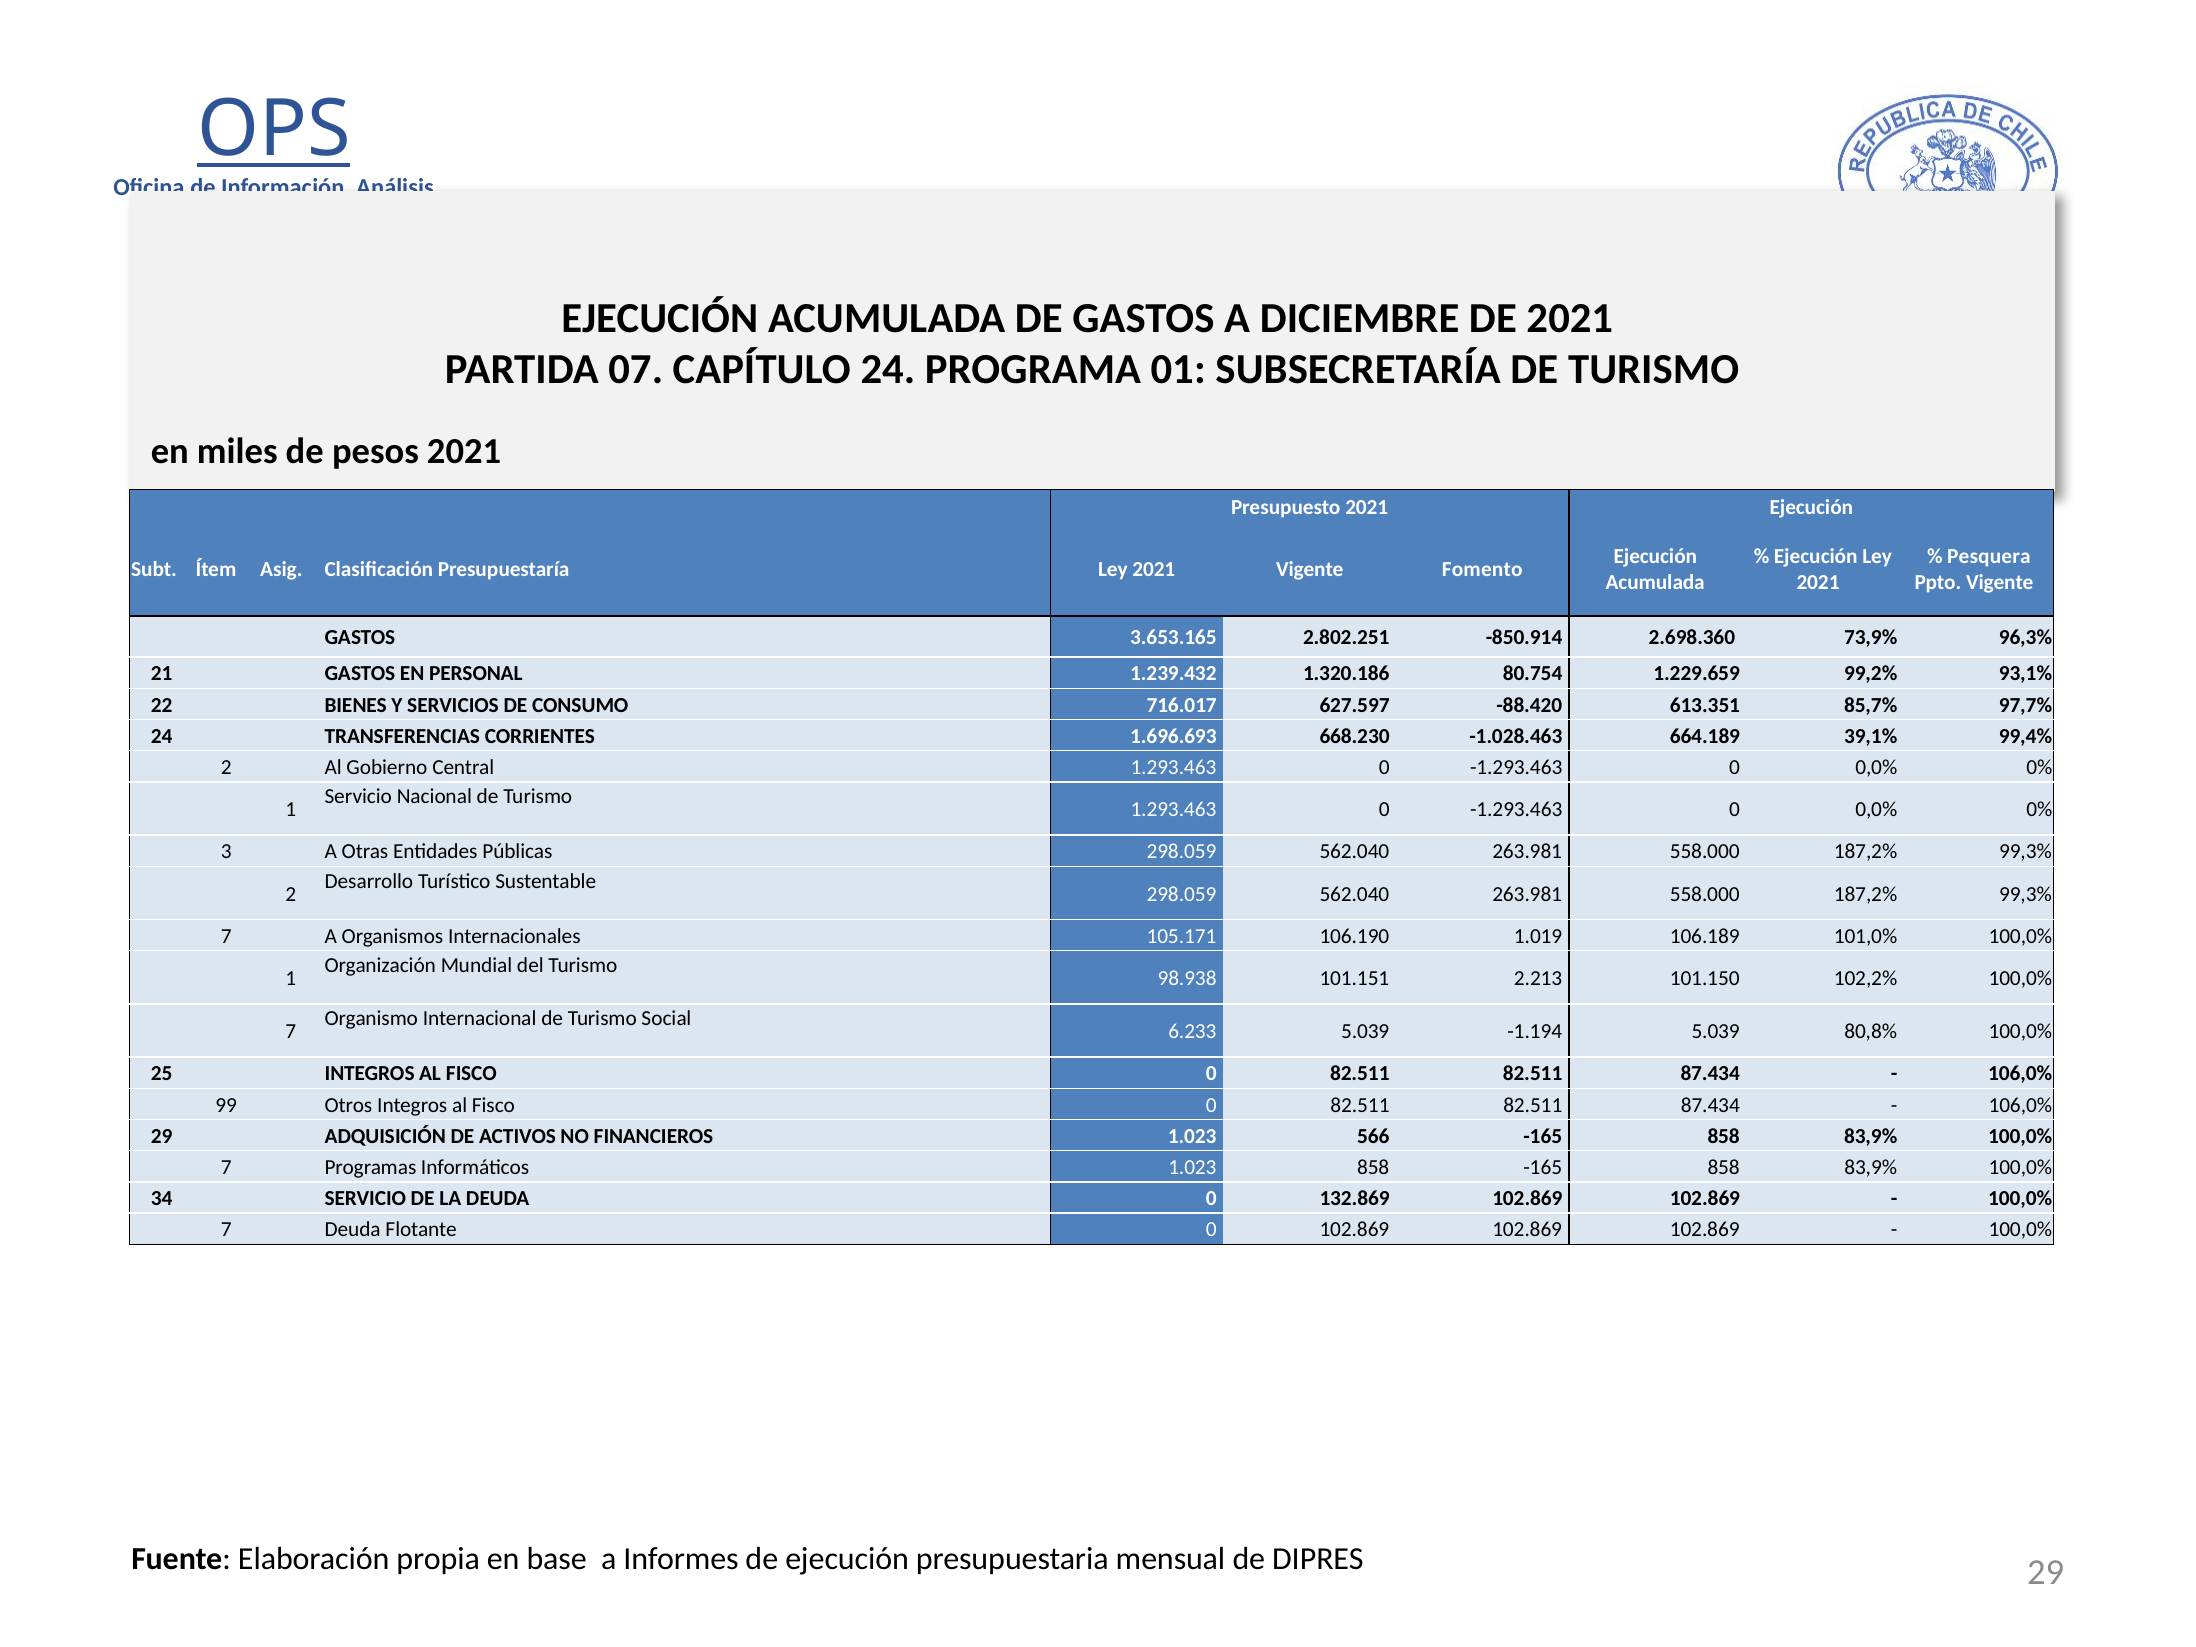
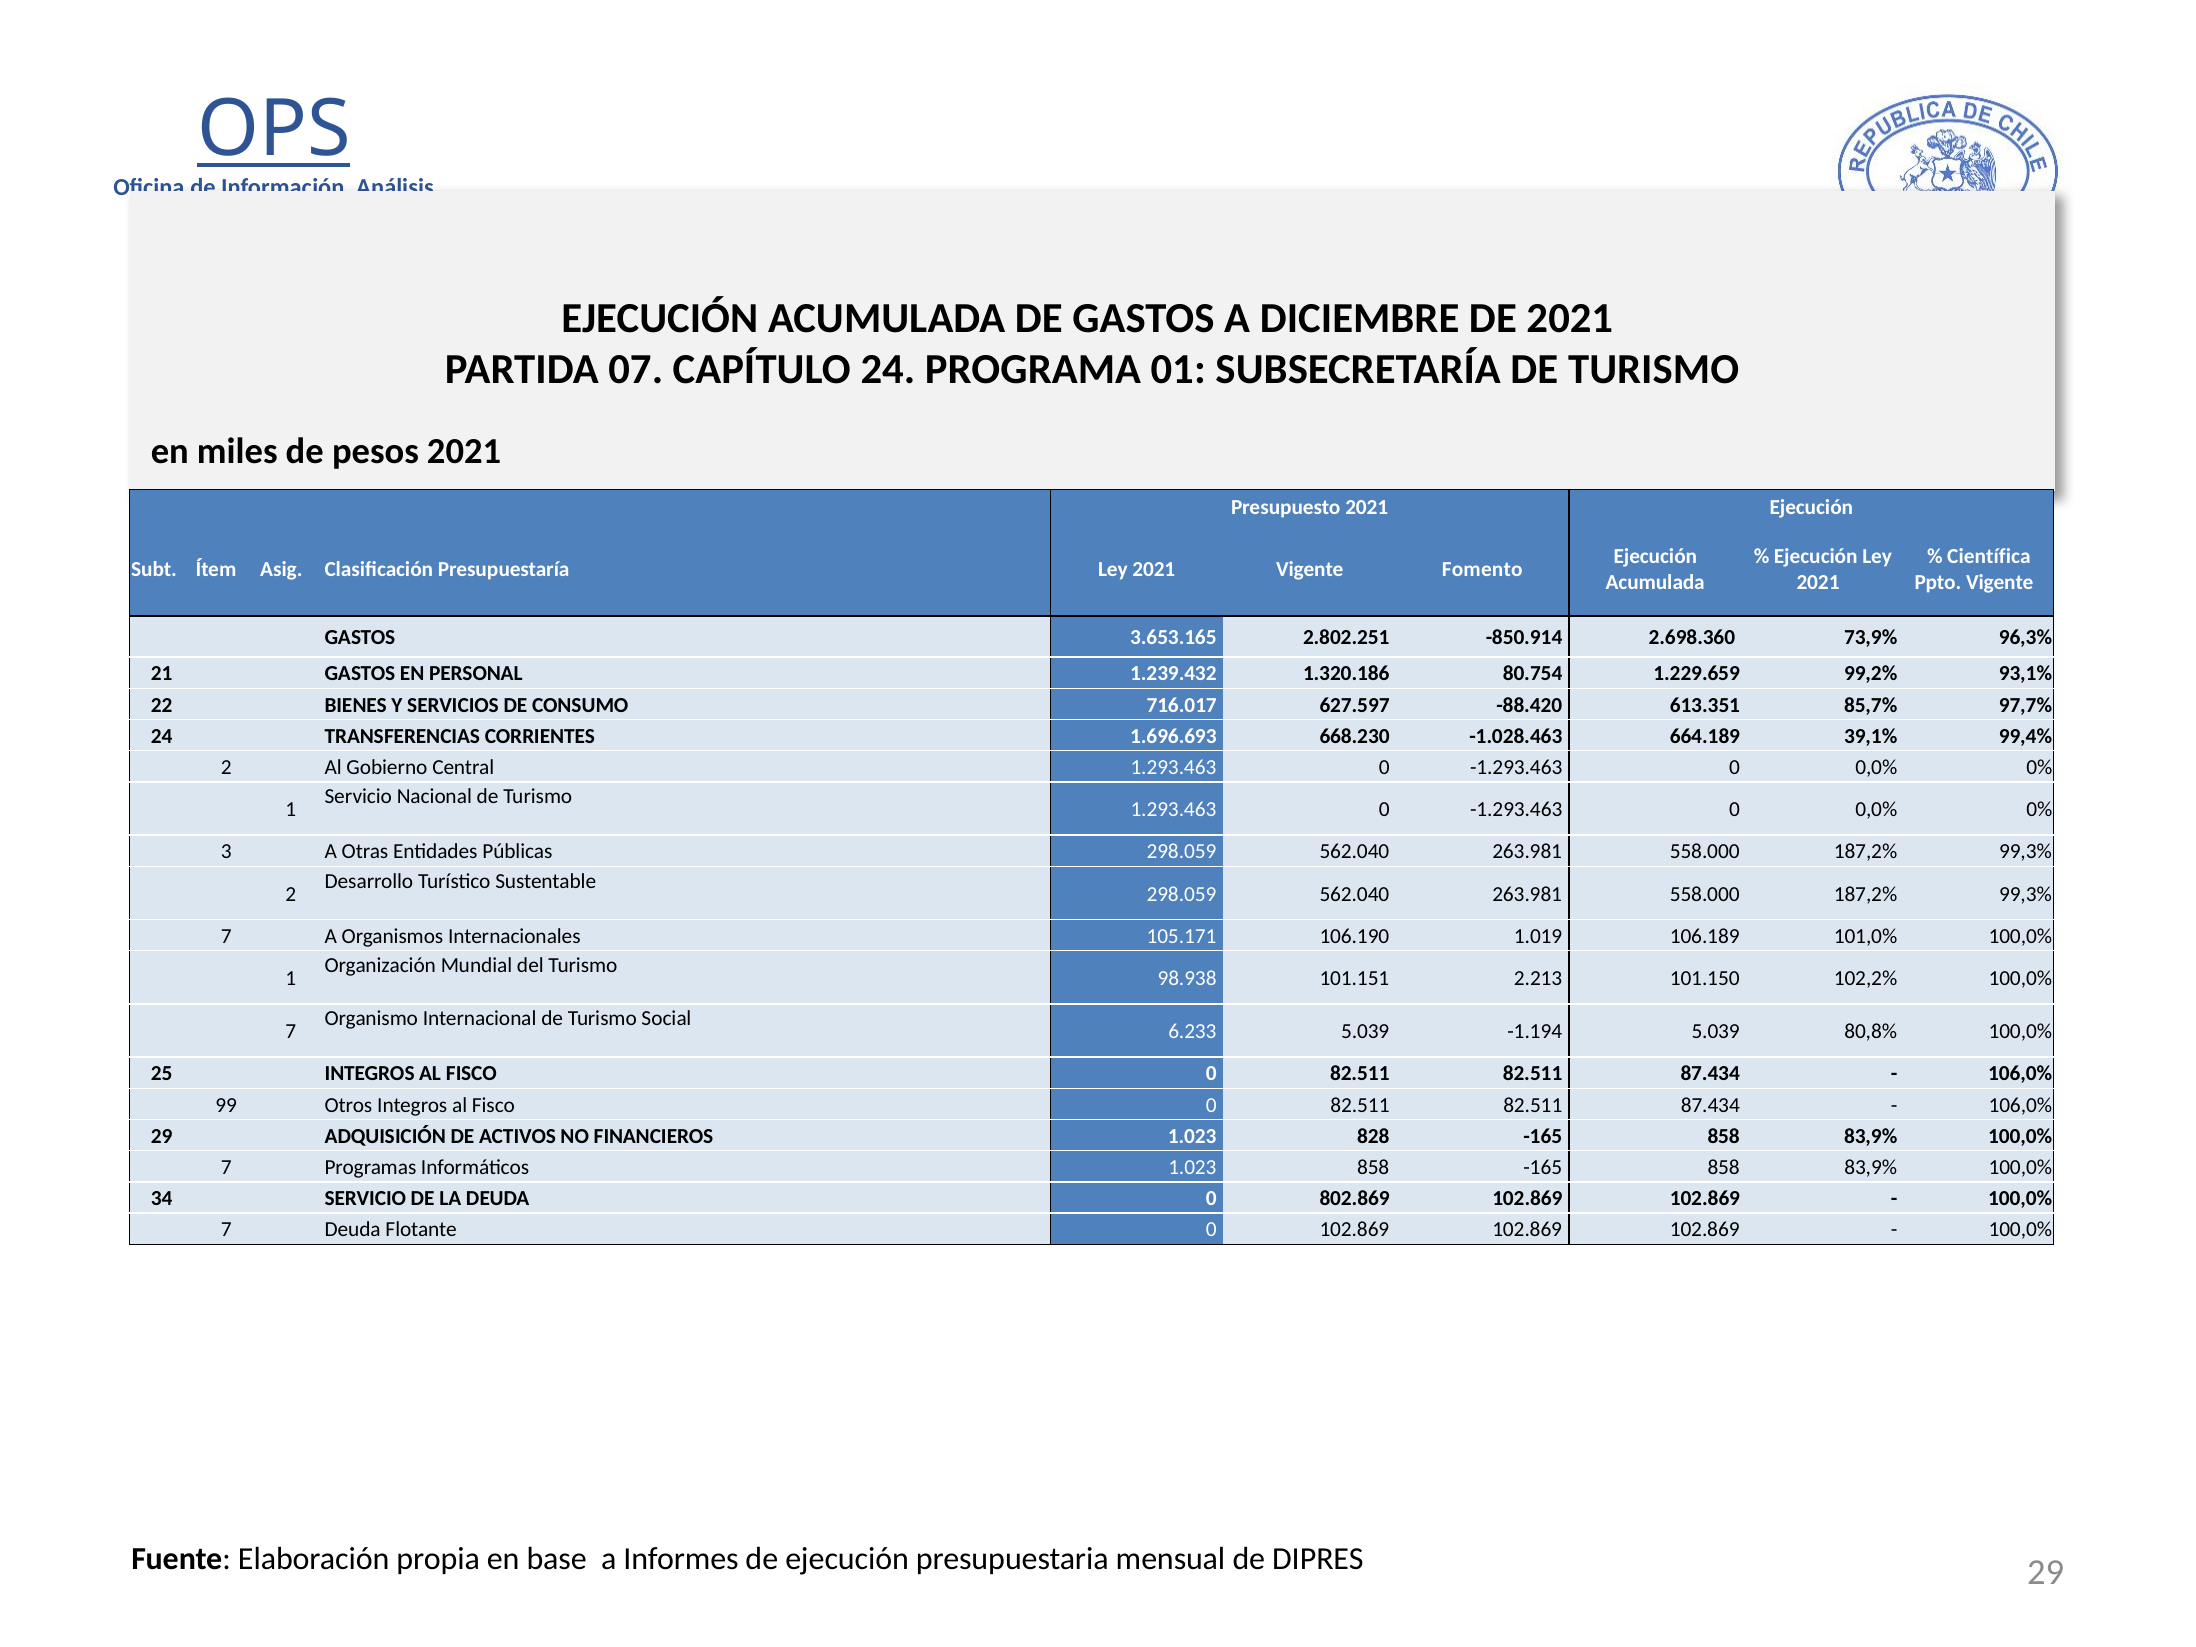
Pesquera: Pesquera -> Científica (1989, 556)
566: 566 -> 828 (1373, 1136)
132.869: 132.869 -> 802.869 (1355, 1199)
